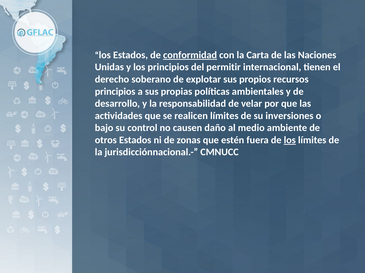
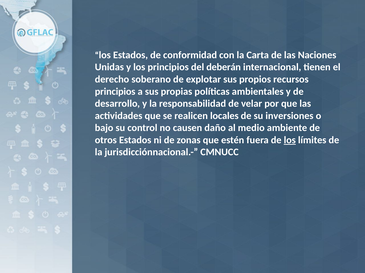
conformidad underline: present -> none (190, 55)
permitir: permitir -> deberán (224, 67)
realicen límites: límites -> locales (224, 116)
